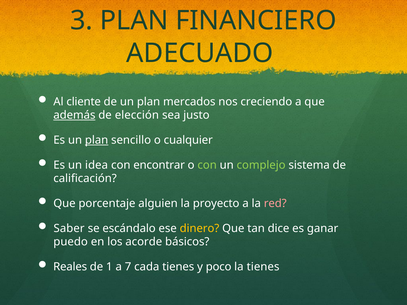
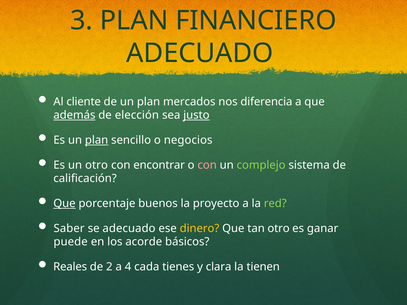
creciendo: creciendo -> diferencia (266, 102)
justo underline: none -> present (196, 115)
cualquier: cualquier -> negocios (188, 140)
un idea: idea -> otro (97, 165)
con colour: light green -> pink (207, 165)
Que underline: none -> present (64, 204)
alguien: alguien -> buenos (158, 204)
red colour: pink -> light green (275, 204)
se escándalo: escándalo -> adecuado (129, 228)
tan dice: dice -> otro (279, 228)
puedo: puedo -> puede (71, 242)
1: 1 -> 2 (109, 267)
7: 7 -> 4 (128, 267)
poco: poco -> clara (219, 267)
la tienes: tienes -> tienen (263, 267)
